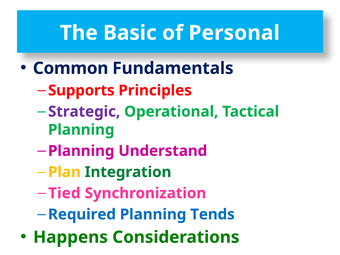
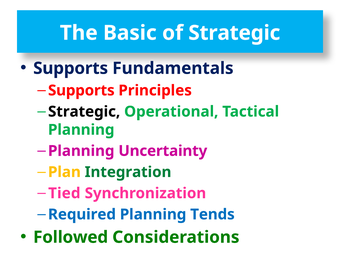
of Personal: Personal -> Strategic (234, 33)
Common: Common -> Supports (71, 68)
Strategic colour: purple -> black (84, 112)
Understand: Understand -> Uncertainty (163, 151)
Happens: Happens -> Followed (71, 237)
